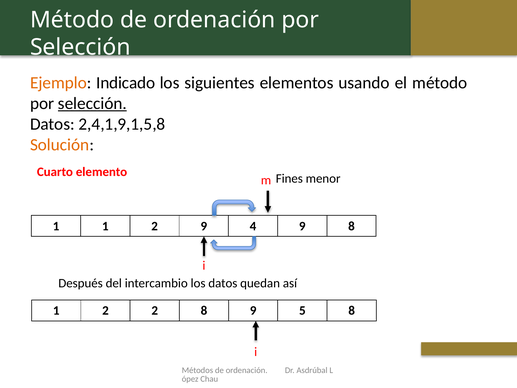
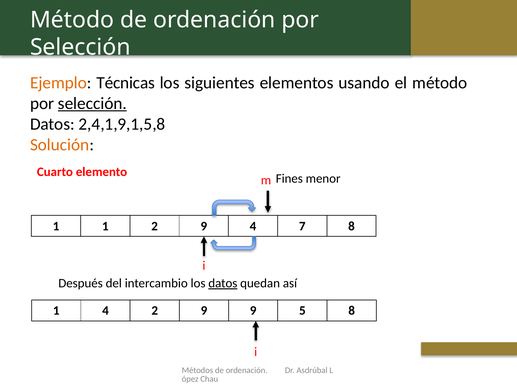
Indicado: Indicado -> Técnicas (126, 83)
4 9: 9 -> 7 (302, 226)
datos underline: none -> present (223, 283)
2: 2 -> 4 (105, 310)
8: 8 -> 9 (204, 310)
